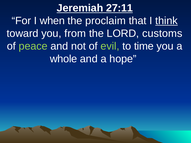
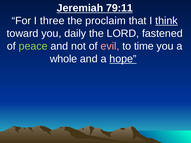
27:11: 27:11 -> 79:11 (119, 8)
when: when -> three (52, 21)
from: from -> daily (75, 34)
customs: customs -> fastened (162, 34)
evil colour: light green -> pink (110, 46)
hope underline: none -> present (123, 59)
